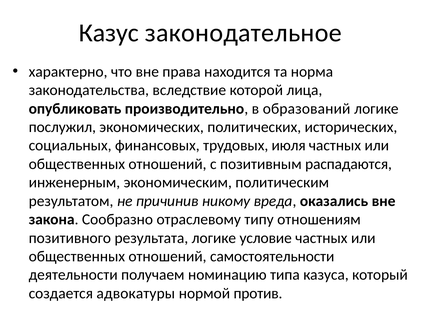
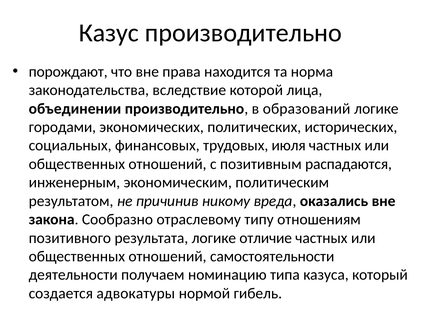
Казус законодательное: законодательное -> производительно (243, 33)
характерно: характерно -> порождают (68, 72)
опубликовать: опубликовать -> объединении (75, 109)
послужил: послужил -> городами (62, 127)
условие: условие -> отличие (266, 238)
против: против -> гибель (258, 294)
